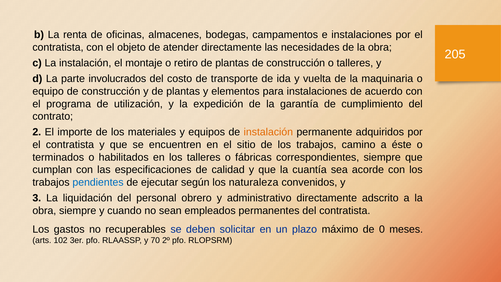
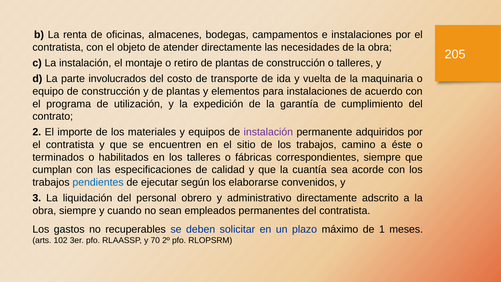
instalación colour: orange -> purple (268, 132)
naturaleza: naturaleza -> elaborarse (254, 182)
0: 0 -> 1 (382, 229)
